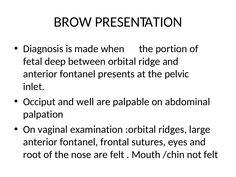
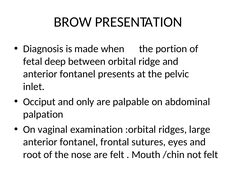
well: well -> only (85, 102)
